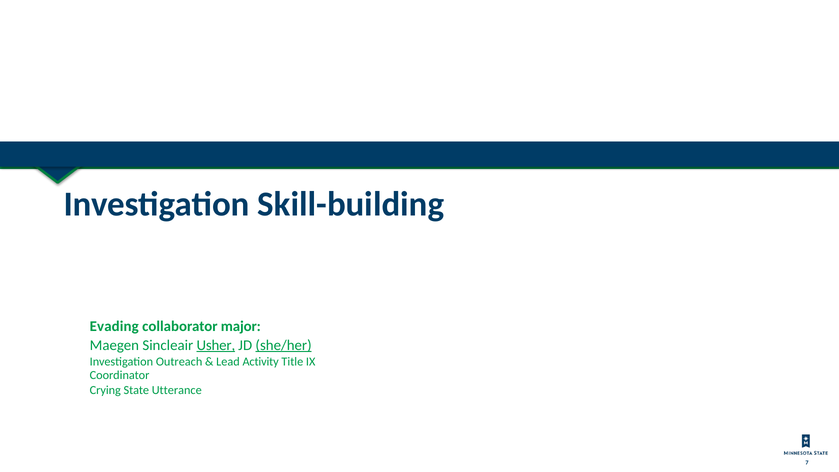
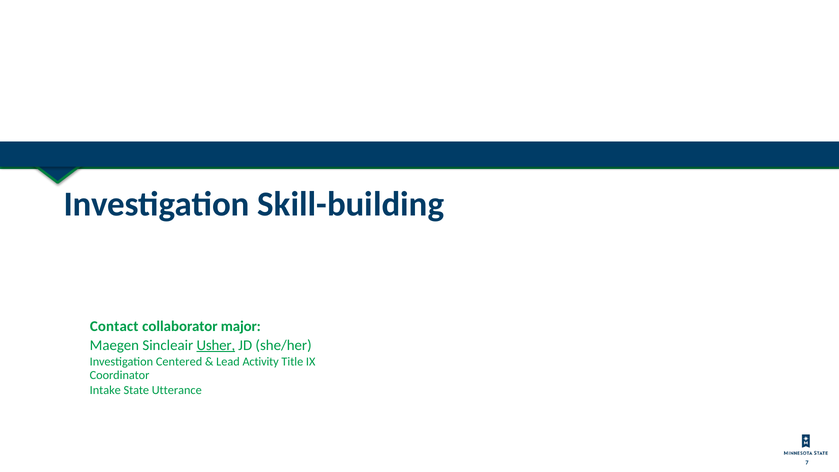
Evading: Evading -> Contact (114, 326)
she/her underline: present -> none (284, 345)
Outreach: Outreach -> Centered (179, 362)
Crying: Crying -> Intake (105, 390)
